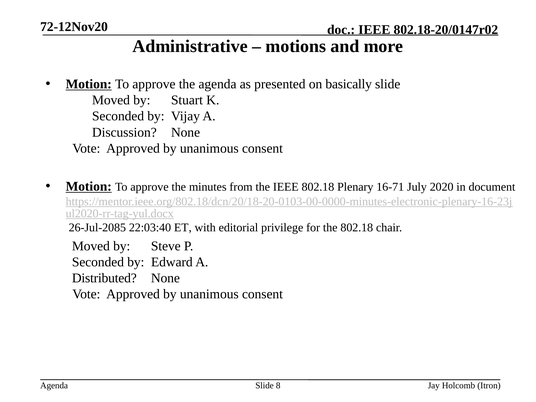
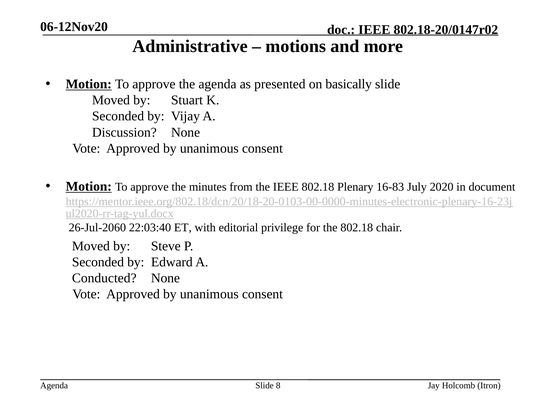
72-12Nov20: 72-12Nov20 -> 06-12Nov20 (74, 27)
16-71: 16-71 -> 16-83 (390, 187)
26-Jul-2085: 26-Jul-2085 -> 26-Jul-2060 (97, 228)
Distributed: Distributed -> Conducted (104, 278)
